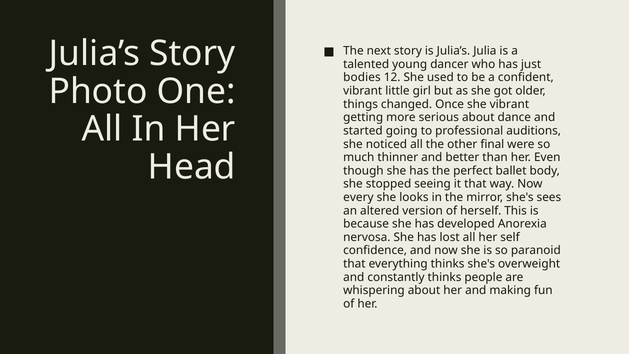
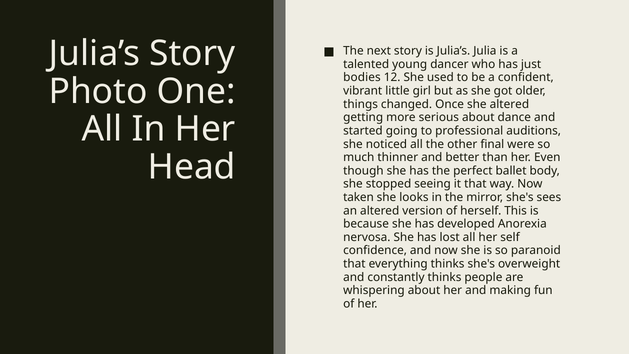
she vibrant: vibrant -> altered (509, 104)
every: every -> taken (358, 197)
